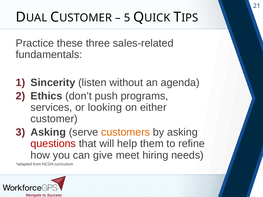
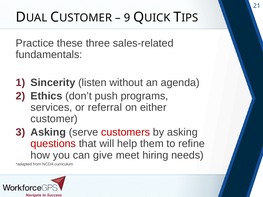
5: 5 -> 9 (127, 18)
looking: looking -> referral (105, 108)
customers colour: orange -> red (126, 132)
